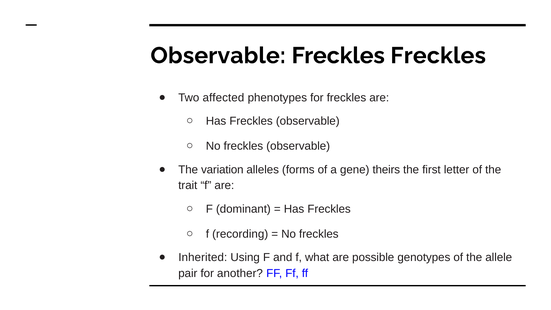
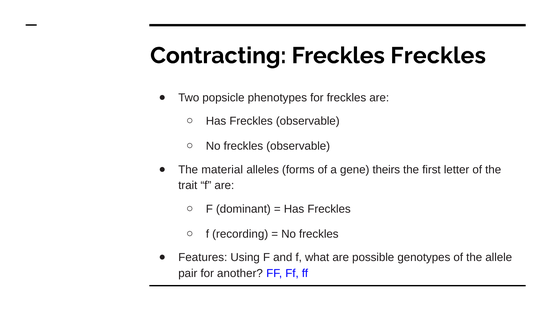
Observable: Observable -> Contracting (218, 56)
affected: affected -> popsicle (223, 98)
variation: variation -> material (222, 170)
Inherited: Inherited -> Features (203, 257)
